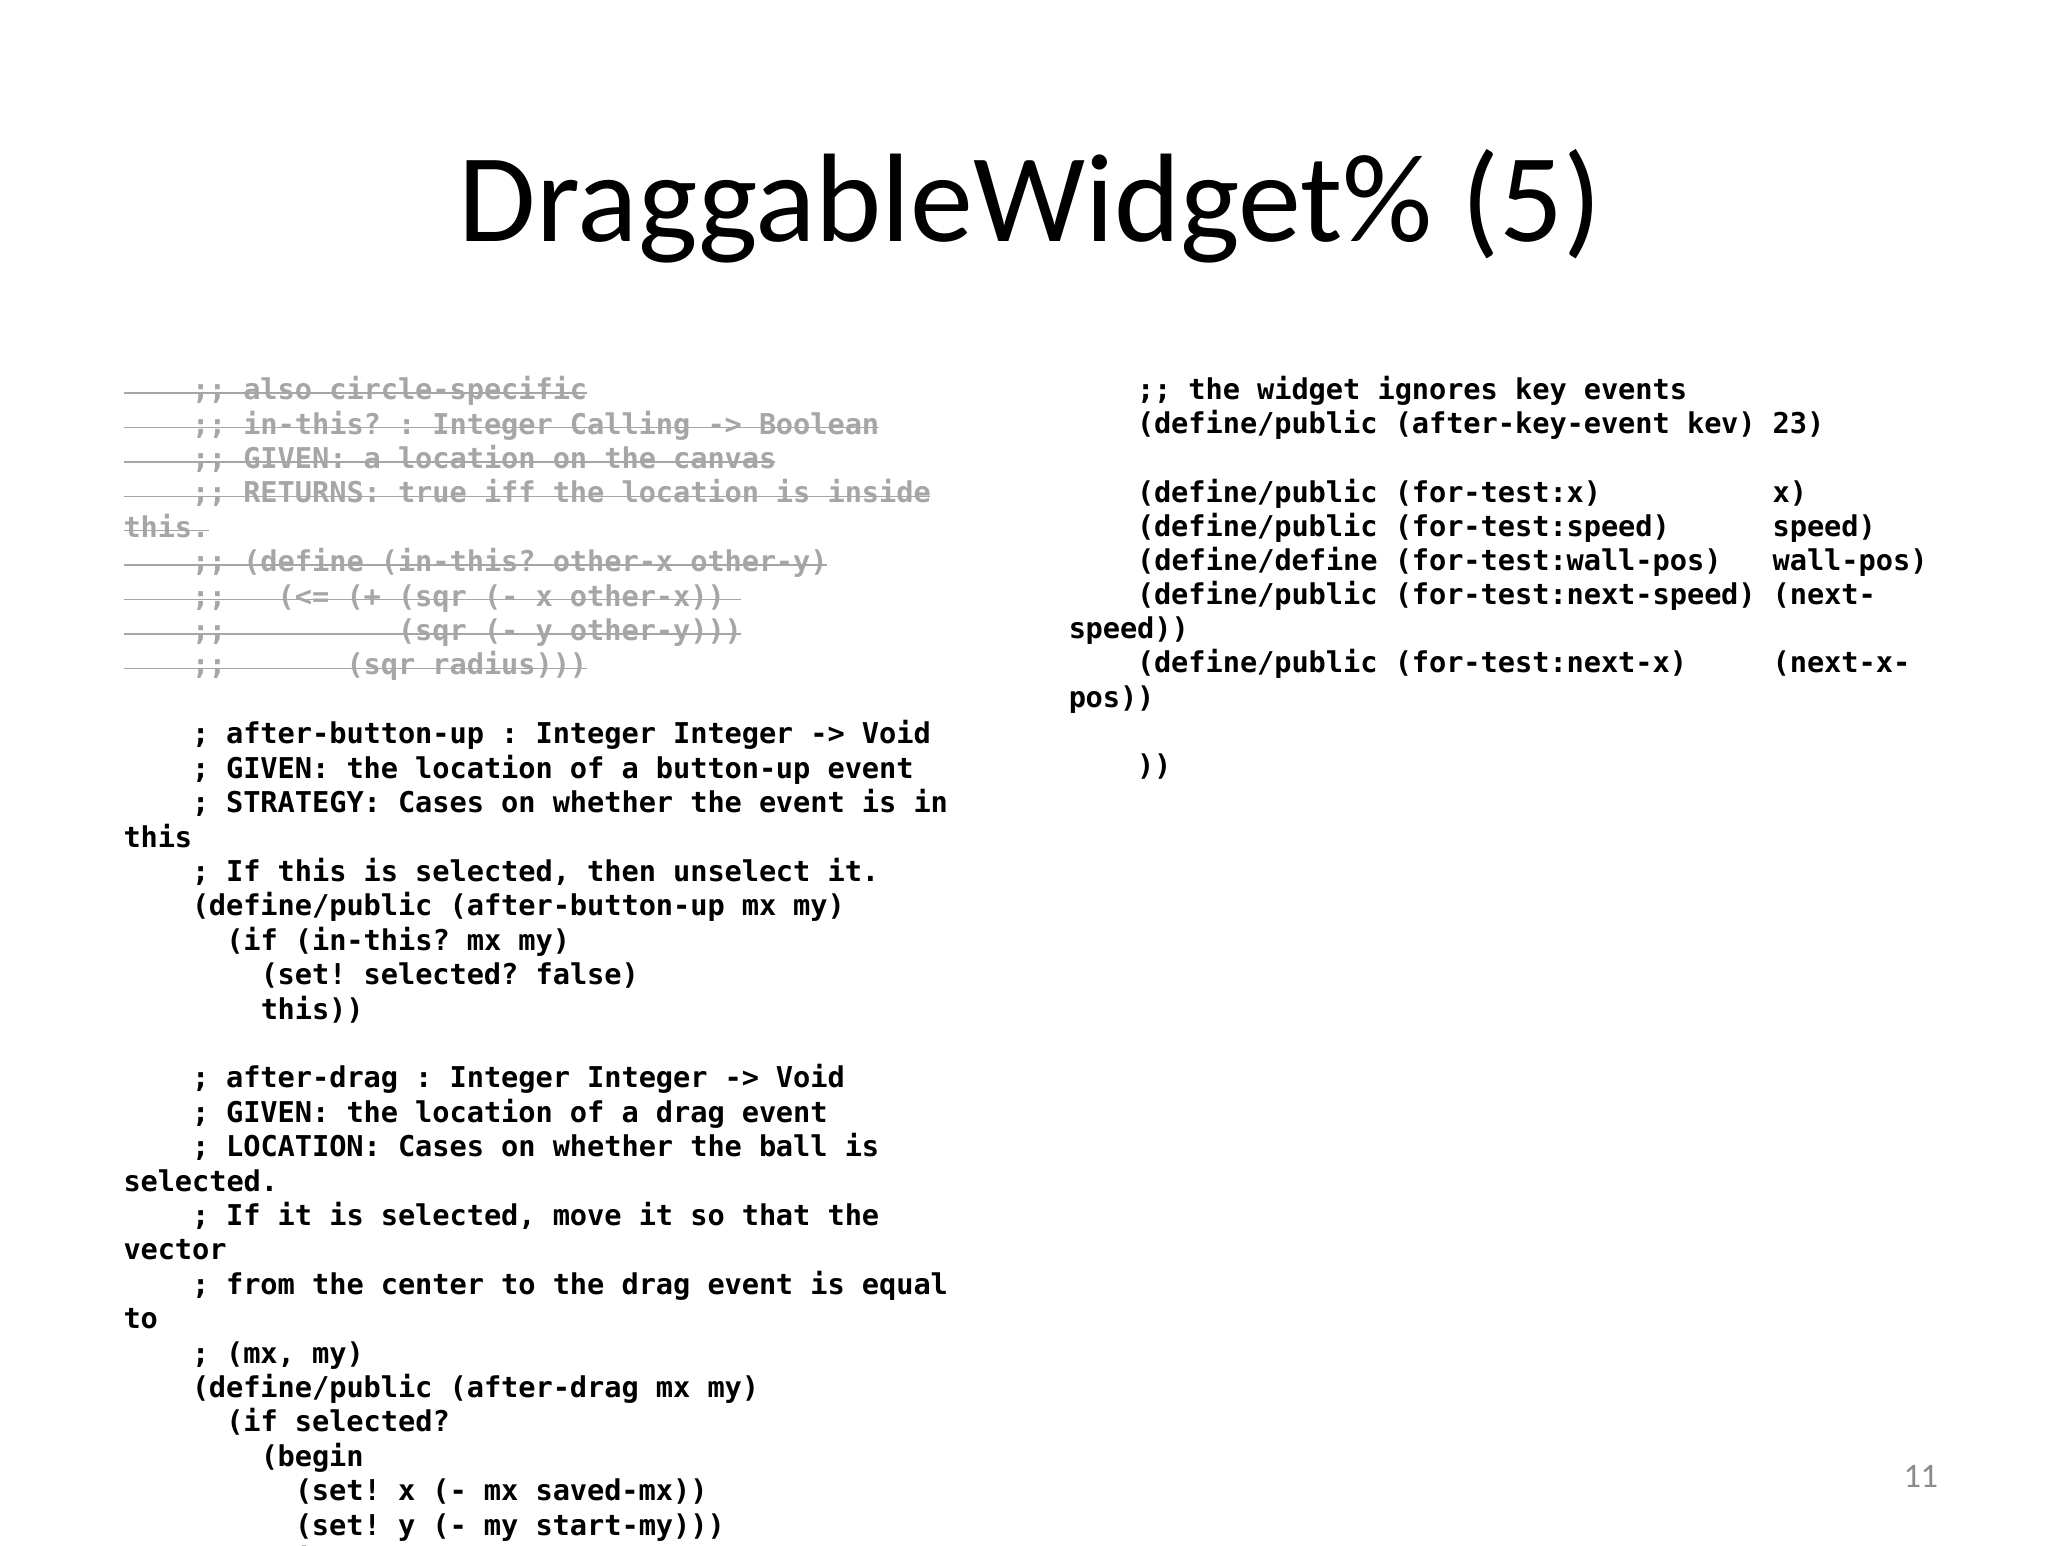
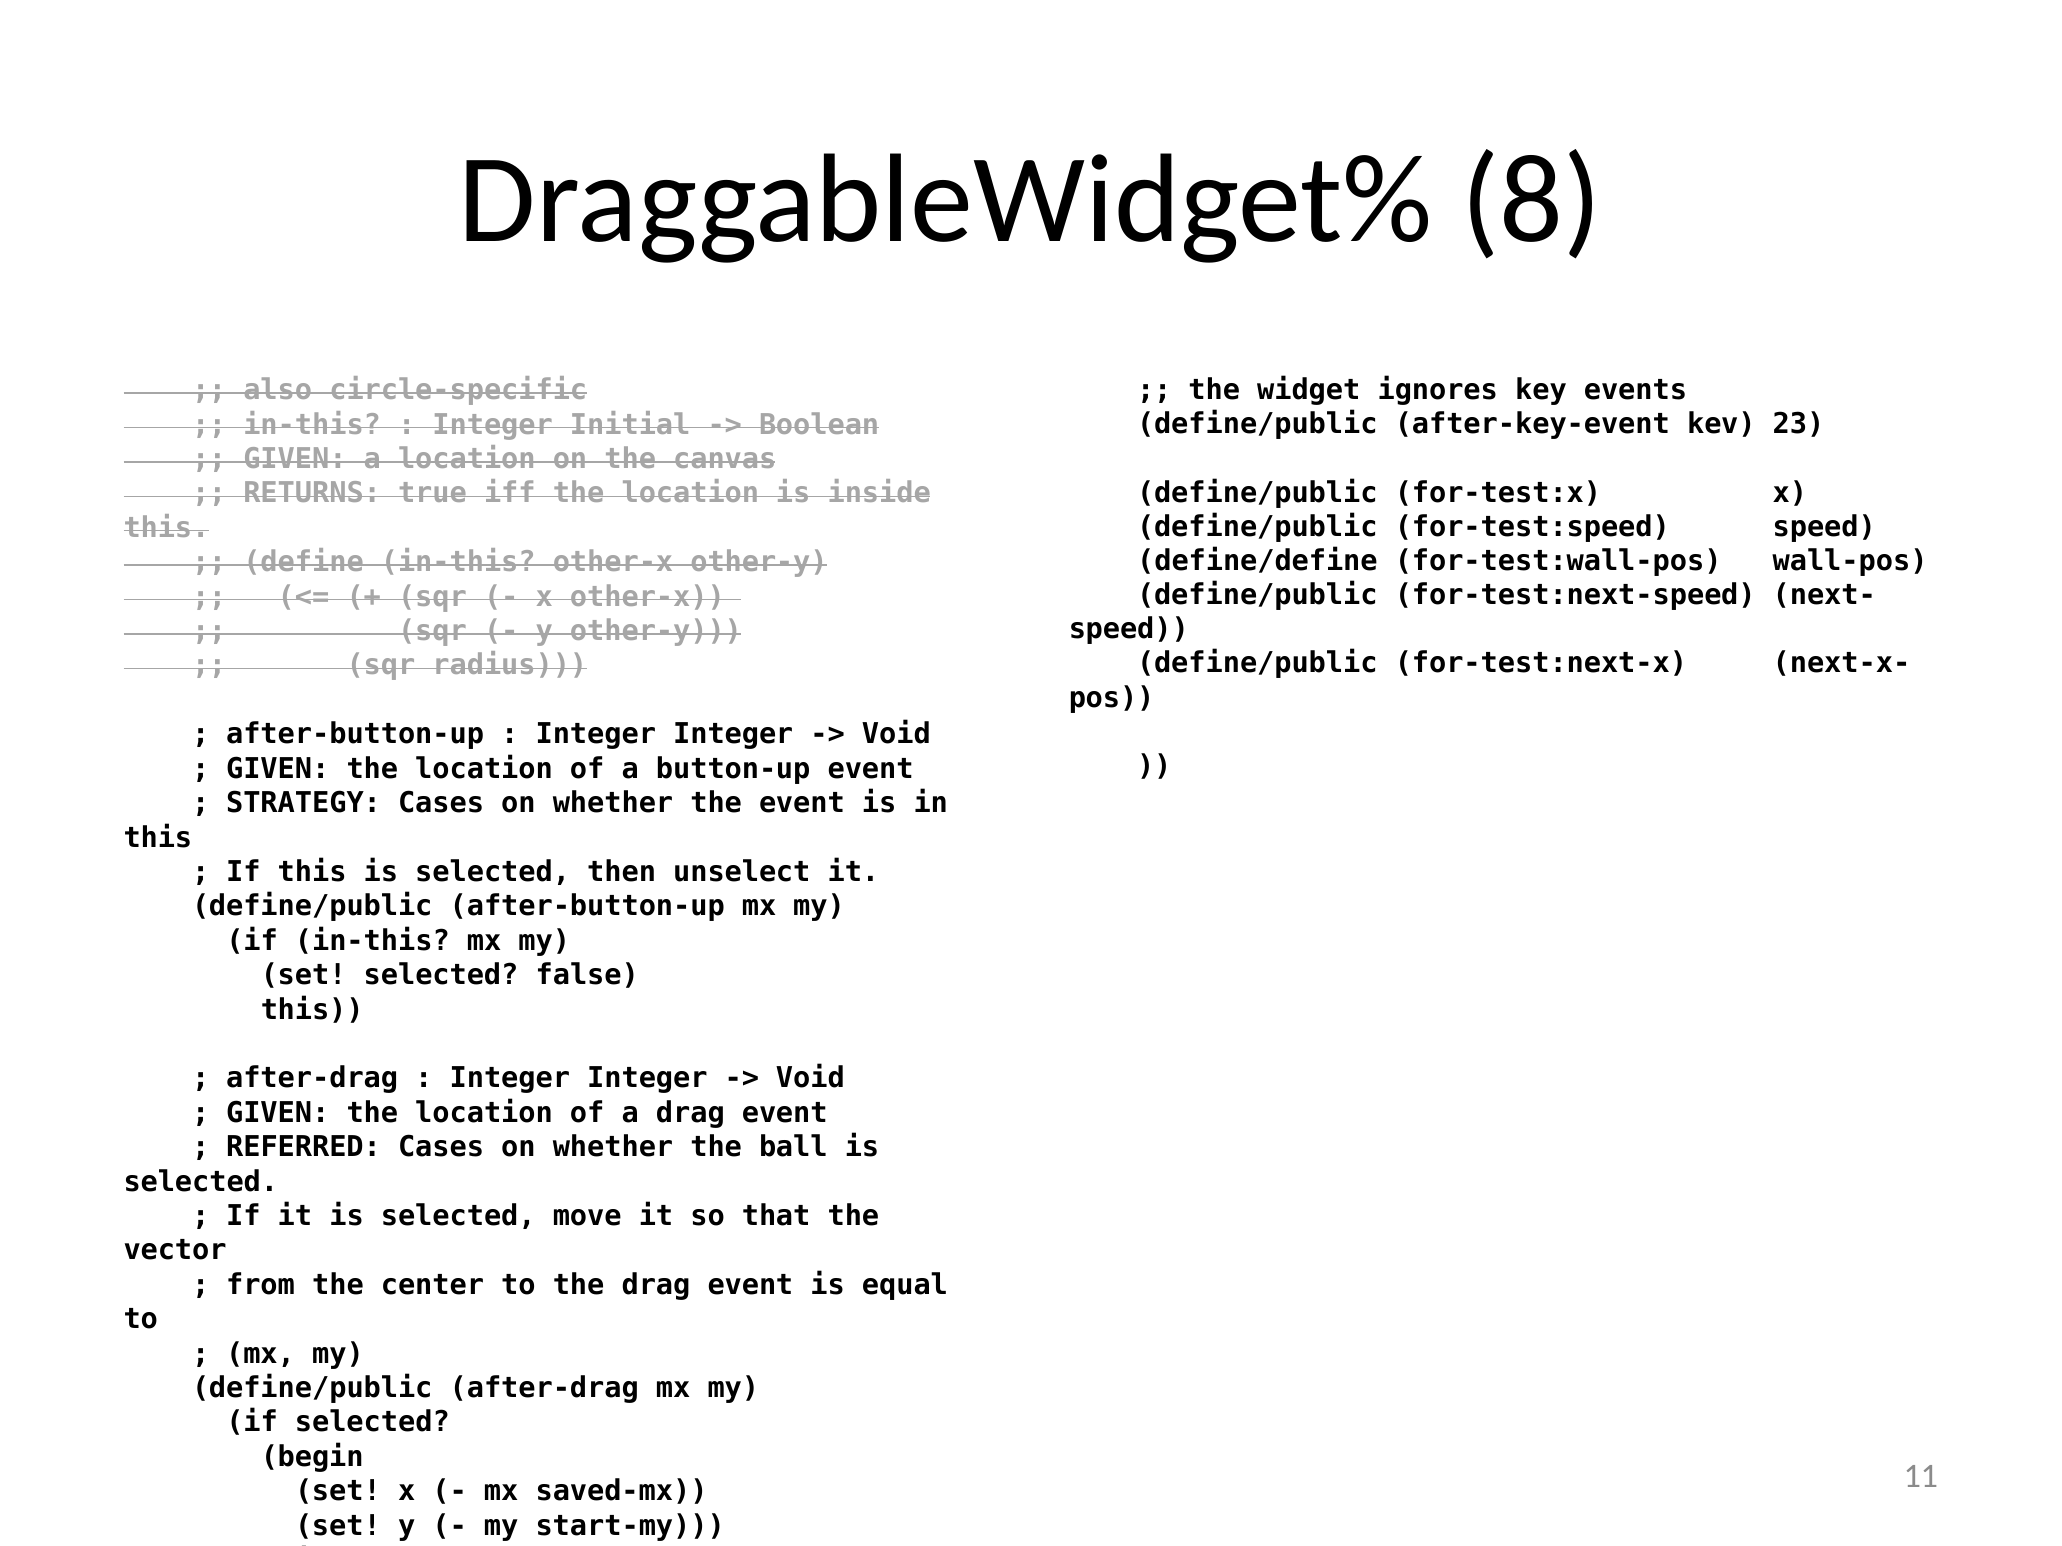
5: 5 -> 8 (1531, 200)
Calling: Calling -> Initial (630, 425)
LOCATION: LOCATION -> REFERRED (304, 1148)
